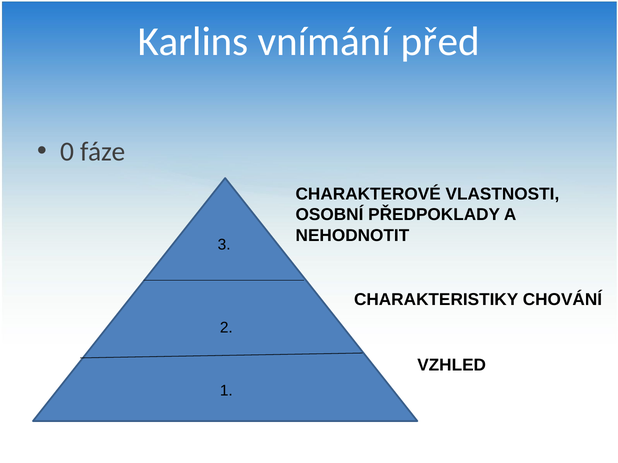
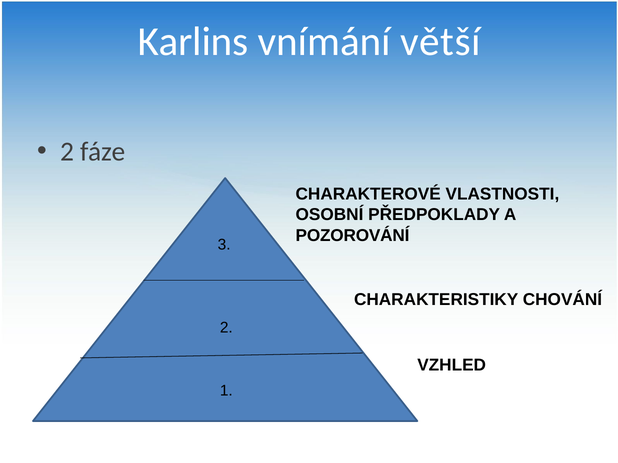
před: před -> větší (440, 41)
0: 0 -> 2 (67, 152)
NEHODNOTIT: NEHODNOTIT -> POZOROVÁNÍ (353, 236)
